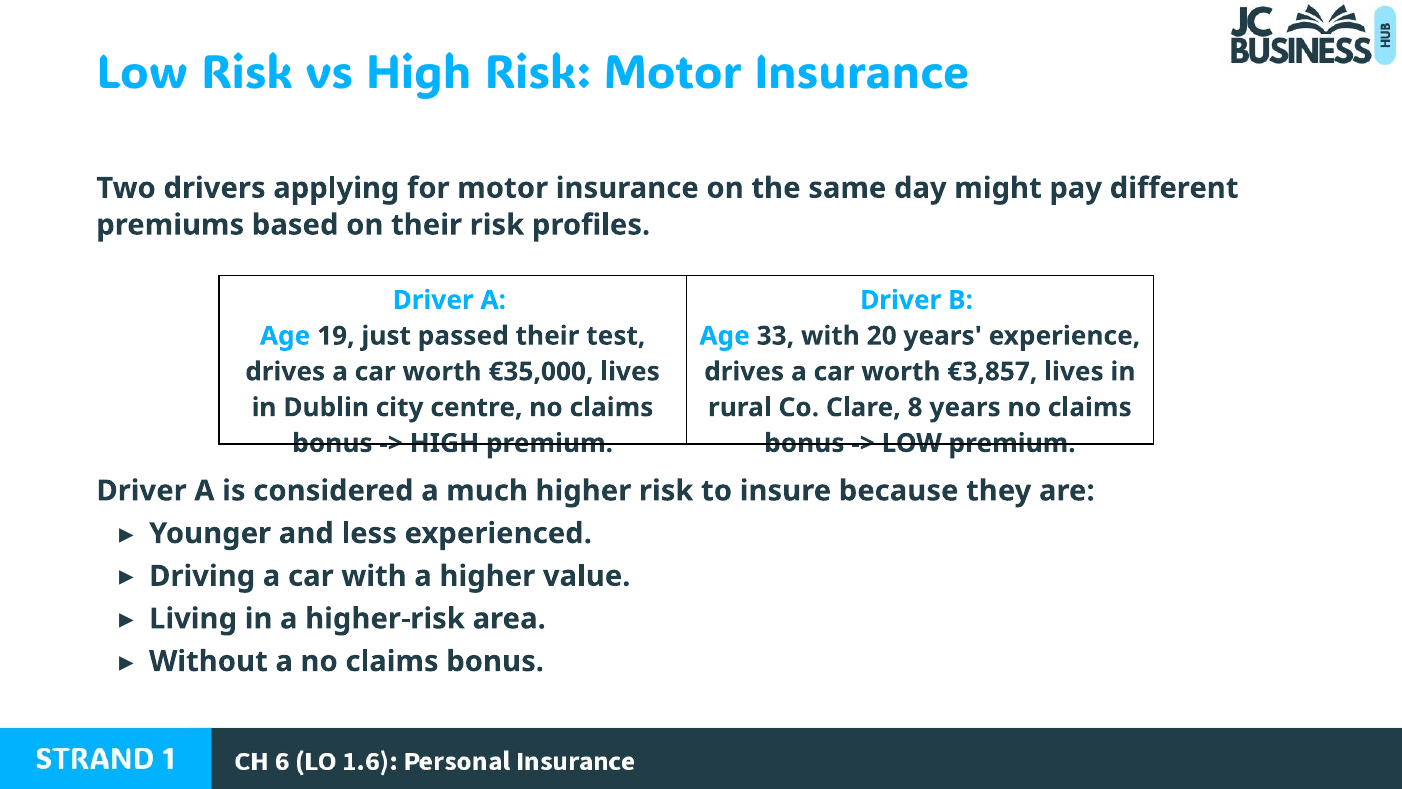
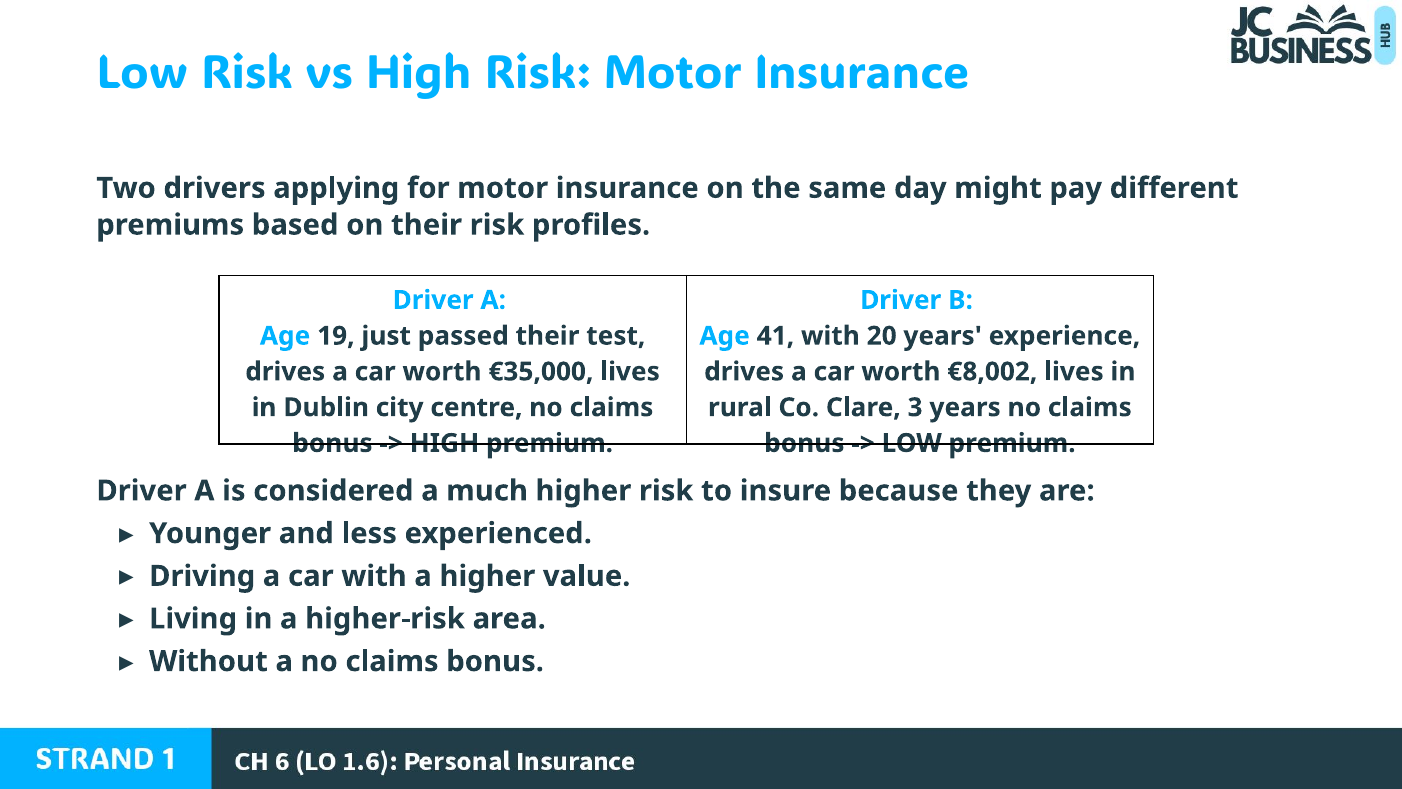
33: 33 -> 41 (775, 336)
€3,857: €3,857 -> €8,002 (992, 372)
8: 8 -> 3 (915, 407)
